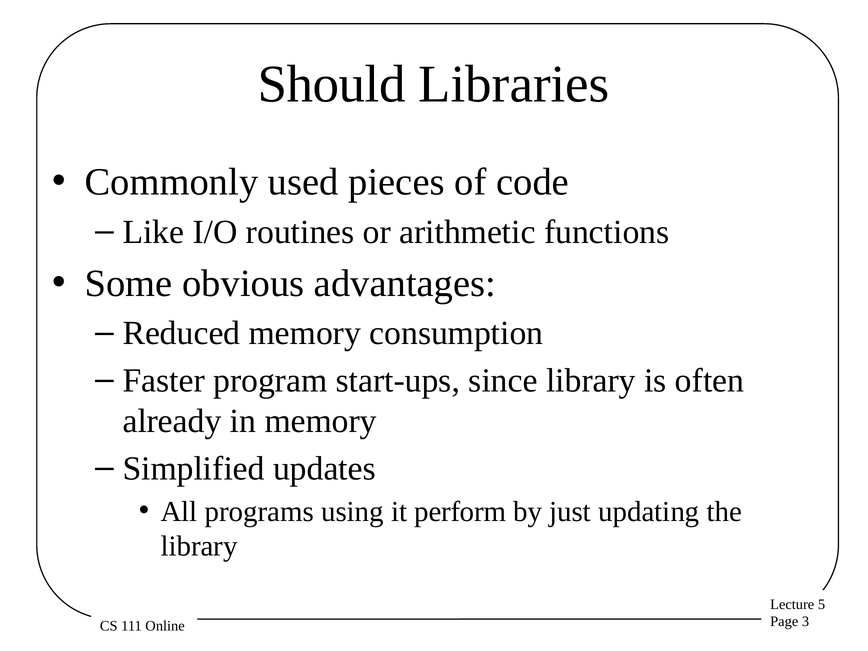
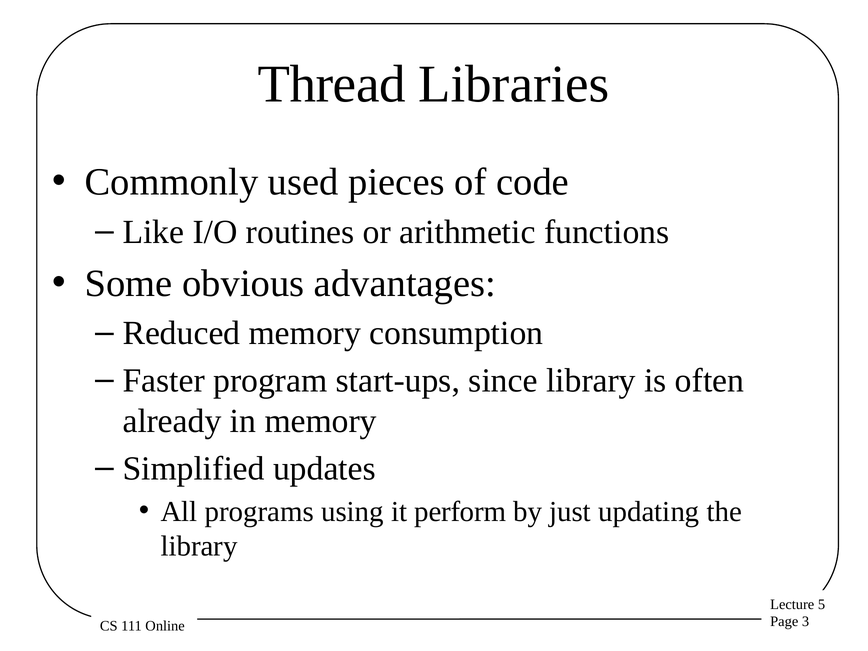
Should: Should -> Thread (332, 84)
